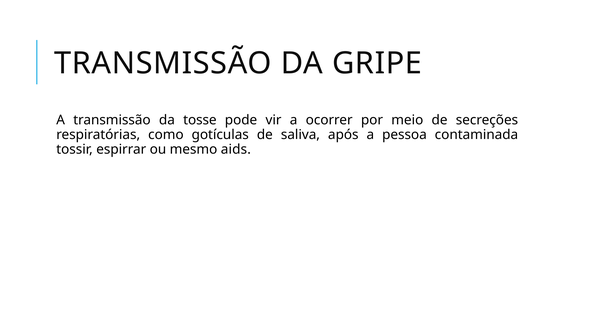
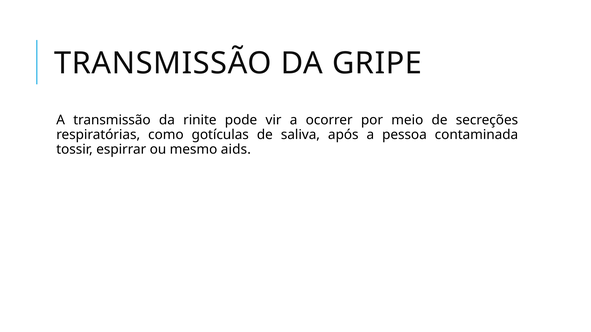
tosse: tosse -> rinite (200, 120)
